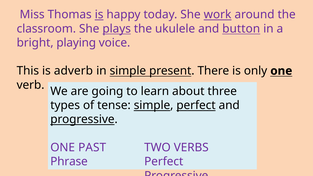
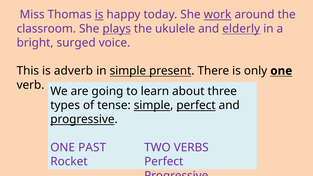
button: button -> elderly (241, 29)
playing: playing -> surged (76, 43)
Phrase: Phrase -> Rocket (69, 162)
